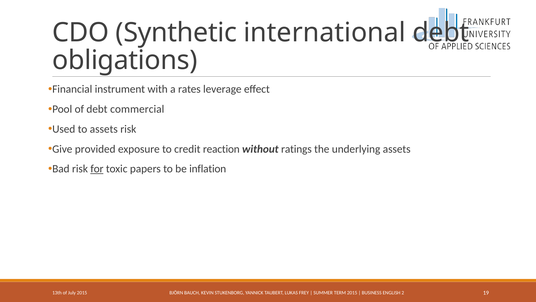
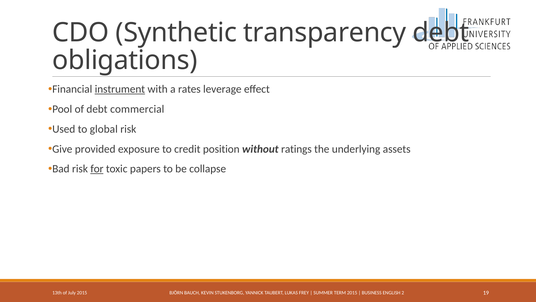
international: international -> transparency (325, 33)
instrument underline: none -> present (120, 89)
to assets: assets -> global (104, 129)
reaction: reaction -> position (221, 149)
inflation: inflation -> collapse (208, 169)
